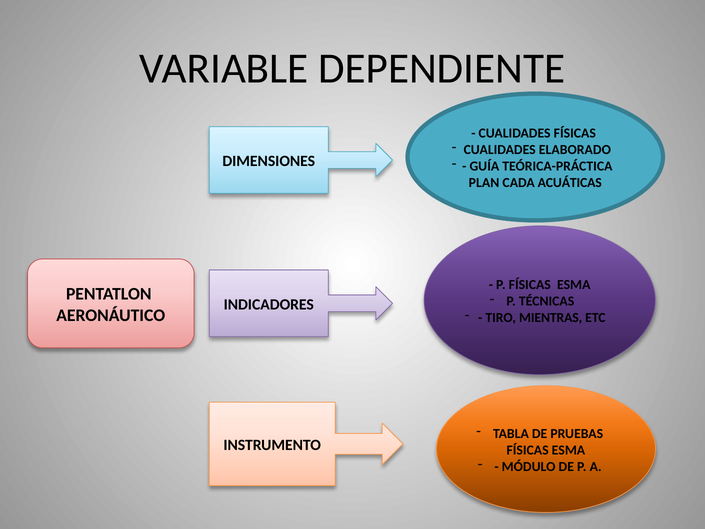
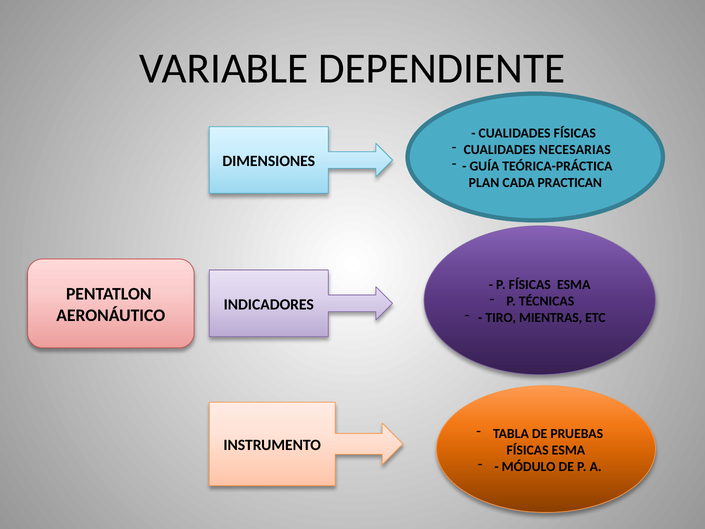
ELABORADO: ELABORADO -> NECESARIAS (575, 150)
ACUÁTICAS: ACUÁTICAS -> PRACTICAN (570, 183)
